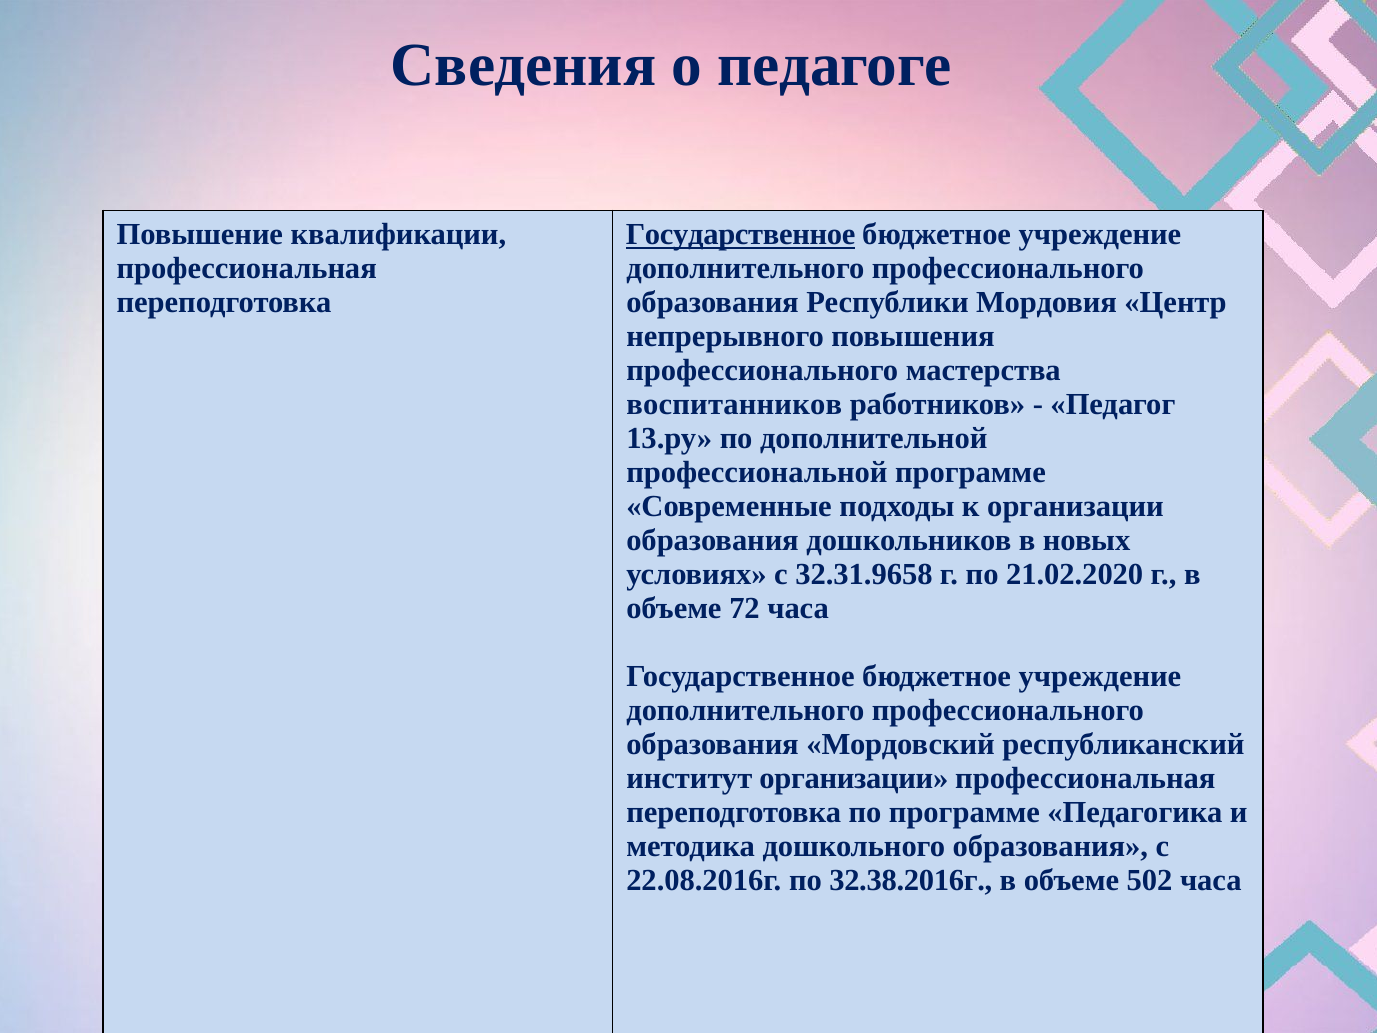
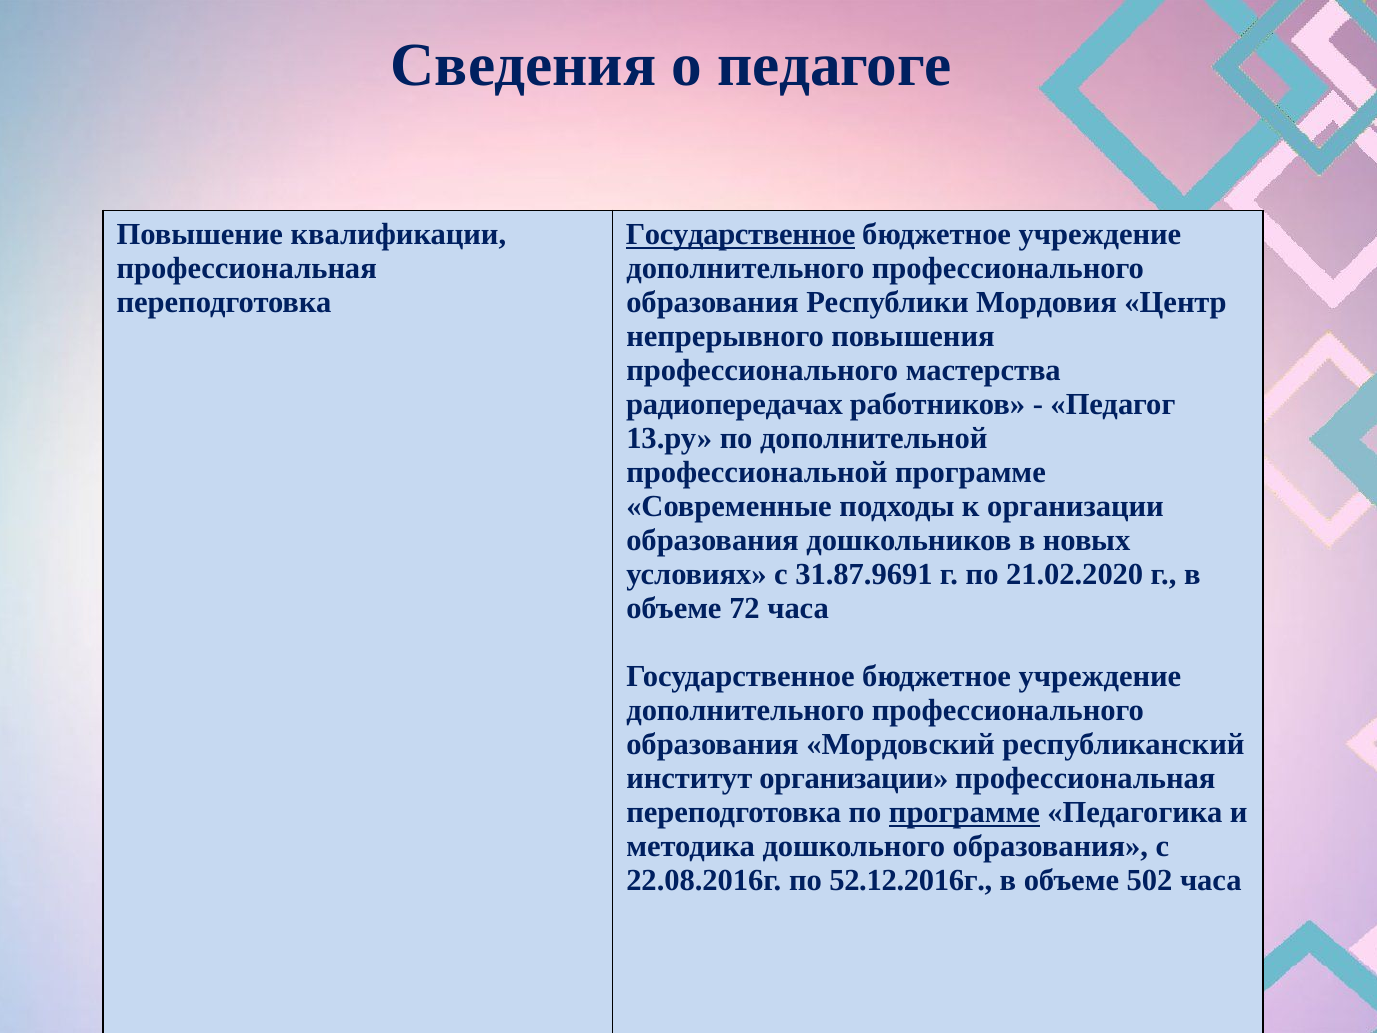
воспитанников: воспитанников -> радиопередачах (735, 404)
32.31.9658: 32.31.9658 -> 31.87.9691 (864, 574)
программе underline: none -> present (964, 812)
32.38.2016г: 32.38.2016г -> 52.12.2016г (911, 880)
